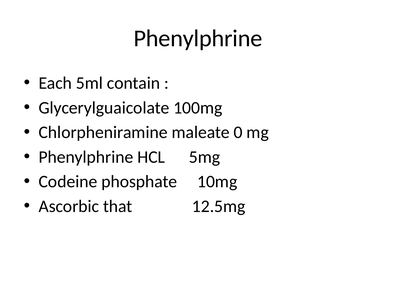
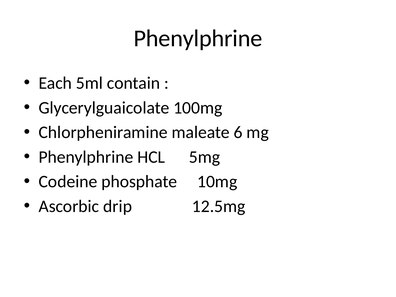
0: 0 -> 6 (238, 132)
that: that -> drip (118, 206)
